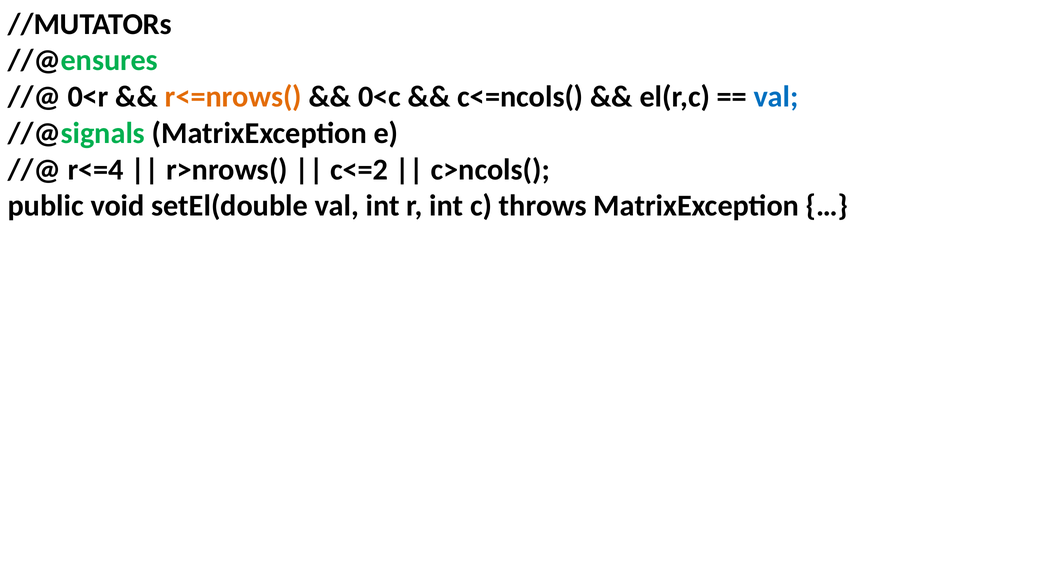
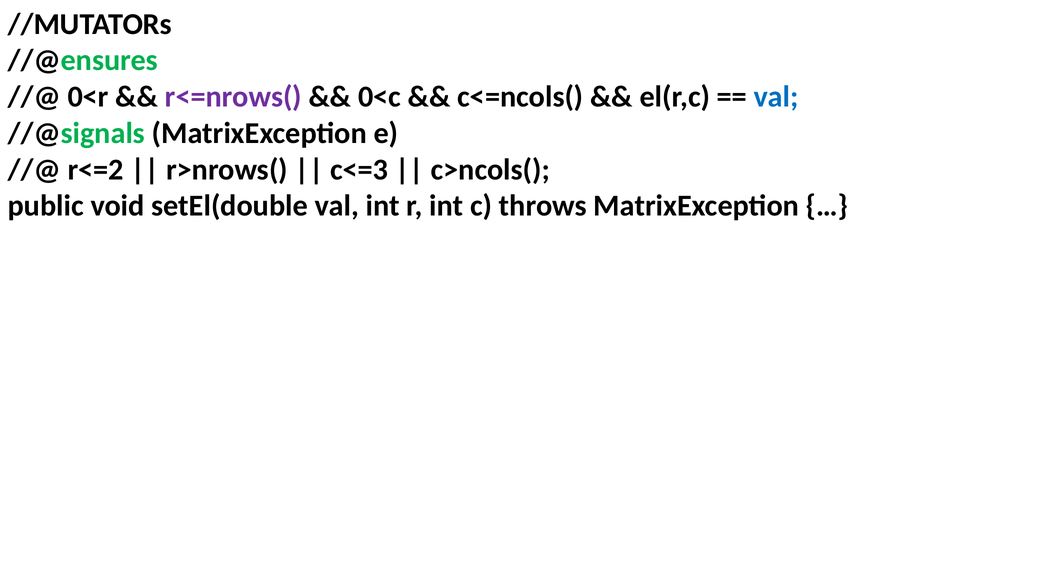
r<=nrows( colour: orange -> purple (233, 97)
r<=4: r<=4 -> r<=2 (96, 169)
c<=2: c<=2 -> c<=3 (359, 169)
